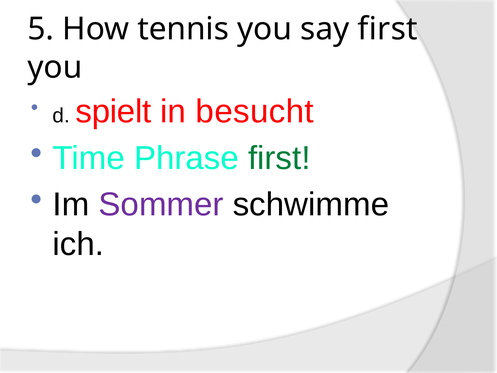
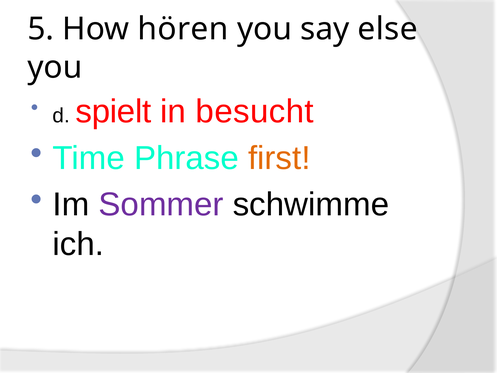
tennis: tennis -> hören (183, 29)
say first: first -> else (388, 29)
first colour: green -> orange (279, 158)
